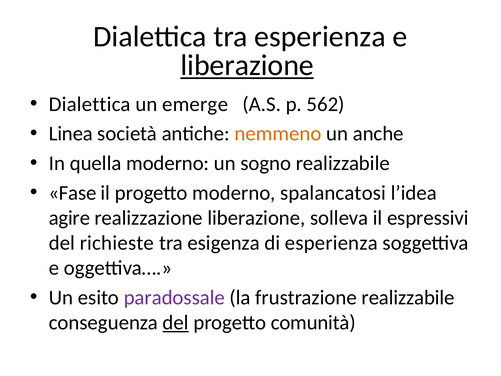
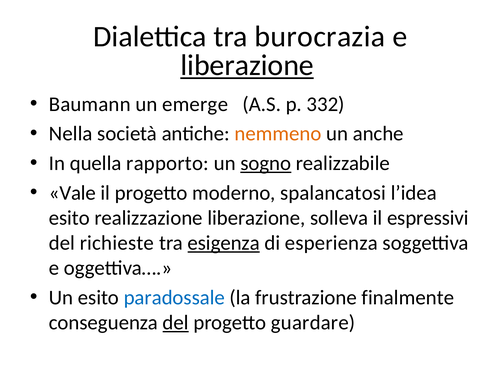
tra esperienza: esperienza -> burocrazia (320, 36)
Dialettica: Dialettica -> Baumann (90, 104)
562: 562 -> 332 (326, 104)
Linea: Linea -> Nella (71, 134)
quella moderno: moderno -> rapporto (168, 163)
sogno underline: none -> present (266, 163)
Fase: Fase -> Vale (72, 193)
agire: agire -> esito (69, 218)
esigenza underline: none -> present (224, 243)
paradossale colour: purple -> blue (174, 297)
frustrazione realizzabile: realizzabile -> finalmente (408, 297)
comunità: comunità -> guardare (313, 322)
